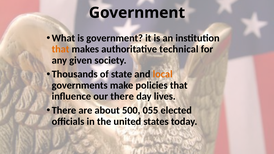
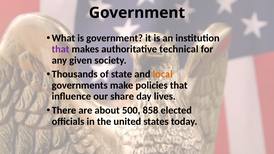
that colour: orange -> purple (61, 49)
our there: there -> share (122, 96)
055: 055 -> 858 (150, 110)
